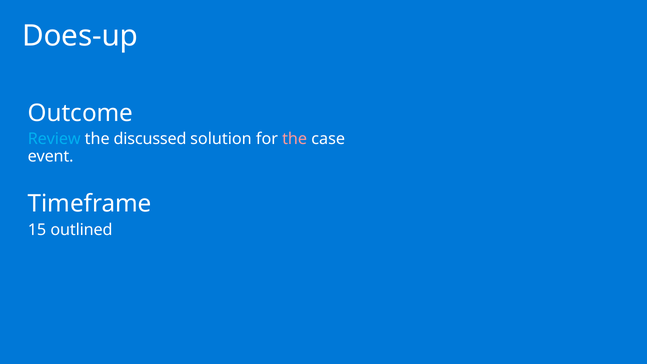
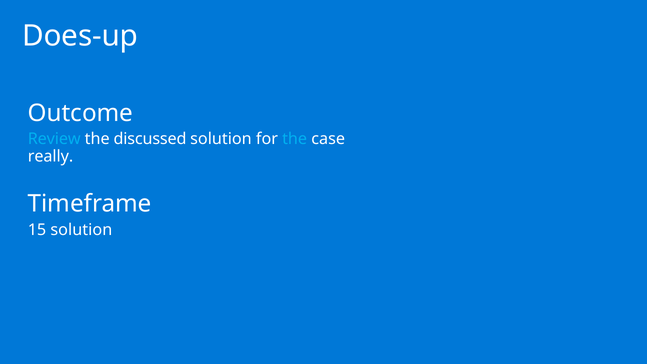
the colour: pink -> light blue (295, 139)
event: event -> really (50, 157)
15 outlined: outlined -> solution (81, 230)
